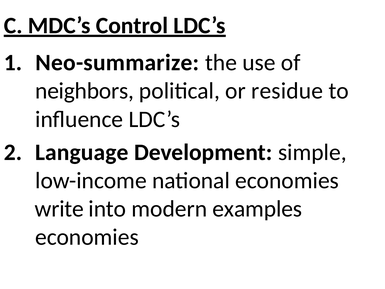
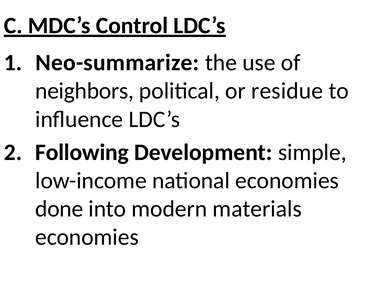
Language: Language -> Following (82, 152)
write: write -> done (59, 209)
examples: examples -> materials (257, 209)
